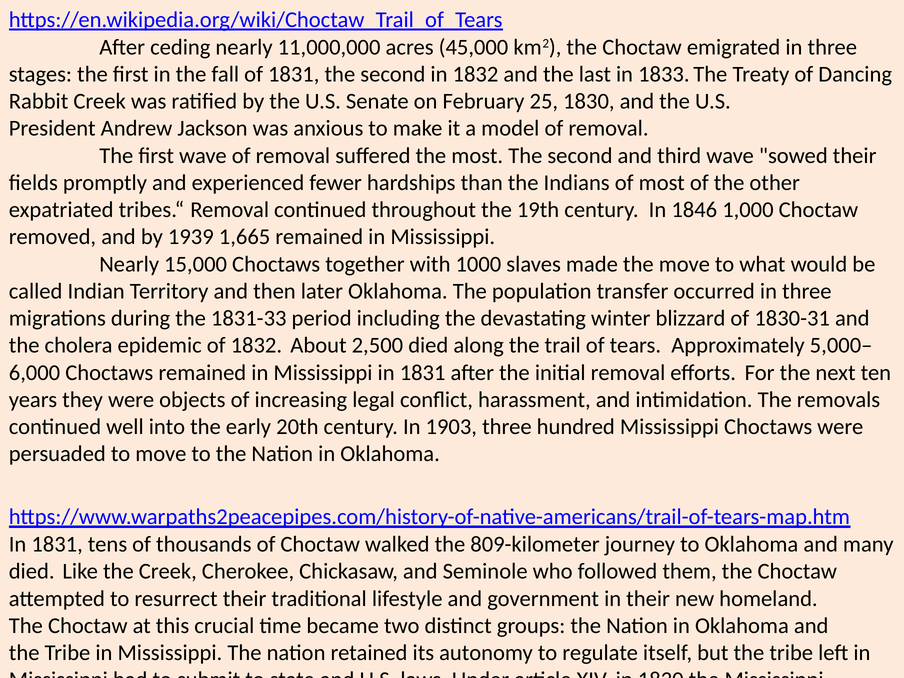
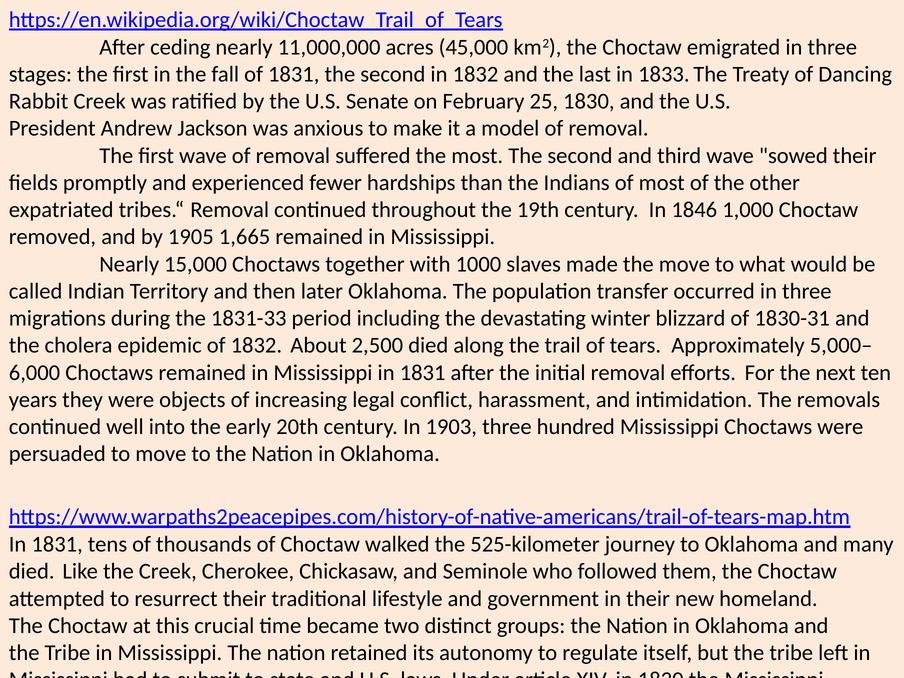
1939: 1939 -> 1905 (191, 237)
809-kilometer: 809-kilometer -> 525-kilometer (535, 544)
